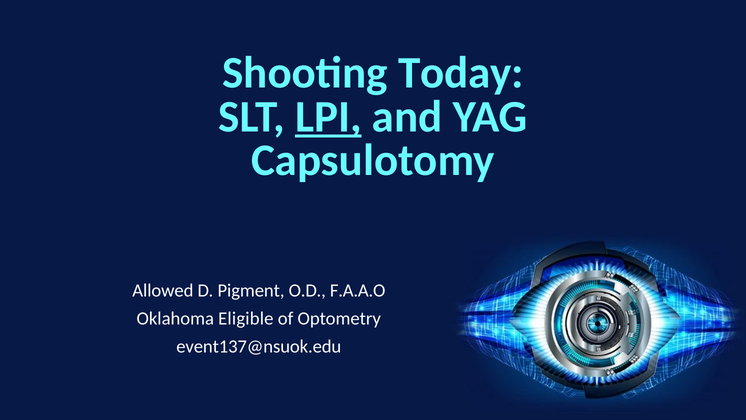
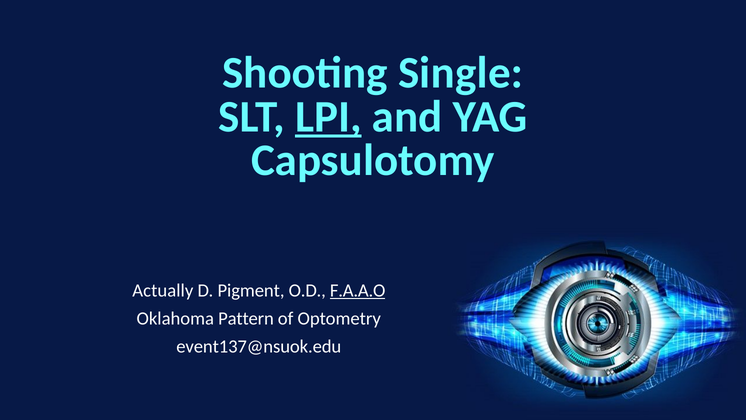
Today: Today -> Single (461, 73)
Allowed: Allowed -> Actually (163, 290)
F.A.A.O underline: none -> present (358, 290)
Eligible: Eligible -> Pattern (246, 318)
